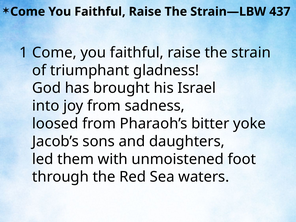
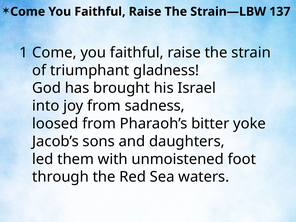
437: 437 -> 137 (280, 12)
